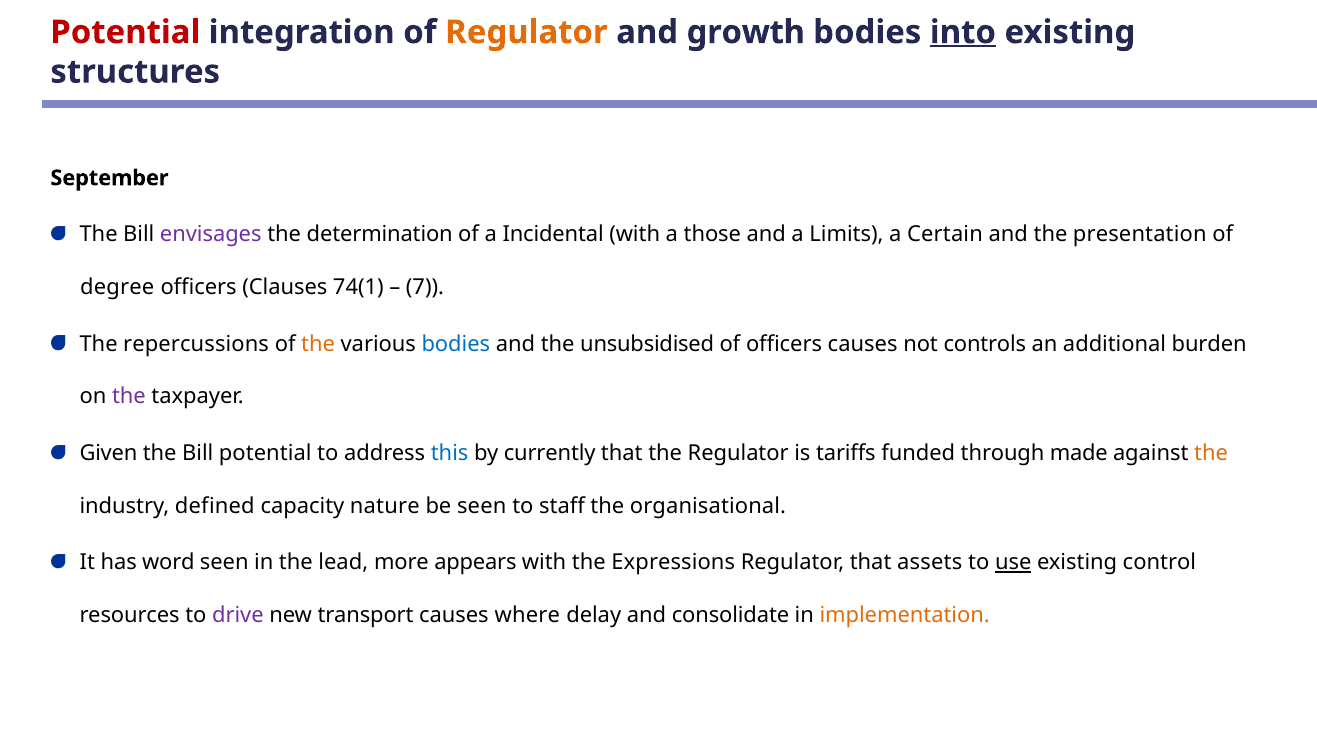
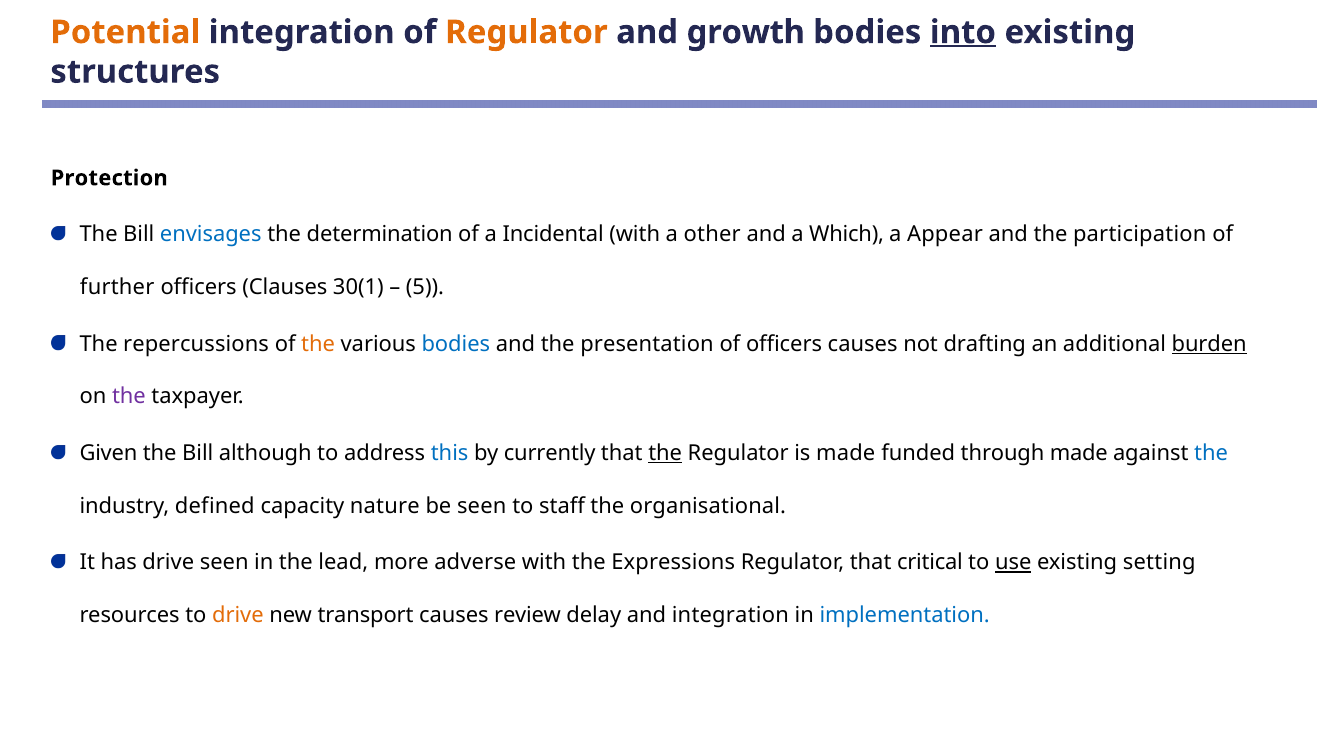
Potential colour: red -> orange (125, 32)
September: September -> Protection (109, 178)
envisages colour: purple -> blue (211, 235)
those: those -> other (712, 235)
Limits: Limits -> Which (847, 235)
Certain: Certain -> Appear (945, 235)
presentation: presentation -> participation (1140, 235)
degree: degree -> further (117, 287)
74(1: 74(1 -> 30(1 (358, 287)
7: 7 -> 5 (425, 287)
unsubsidised: unsubsidised -> presentation (647, 344)
controls: controls -> drafting (985, 344)
burden underline: none -> present (1209, 344)
Bill potential: potential -> although (265, 453)
the underline: none -> present (665, 453)
is tariffs: tariffs -> made (846, 453)
the colour: orange -> blue (1211, 453)
has word: word -> drive (168, 563)
appears: appears -> adverse (475, 563)
assets: assets -> critical (930, 563)
control: control -> setting (1159, 563)
drive colour: purple -> orange (238, 615)
where: where -> review (528, 615)
and consolidate: consolidate -> integration (730, 615)
implementation colour: orange -> blue (905, 615)
